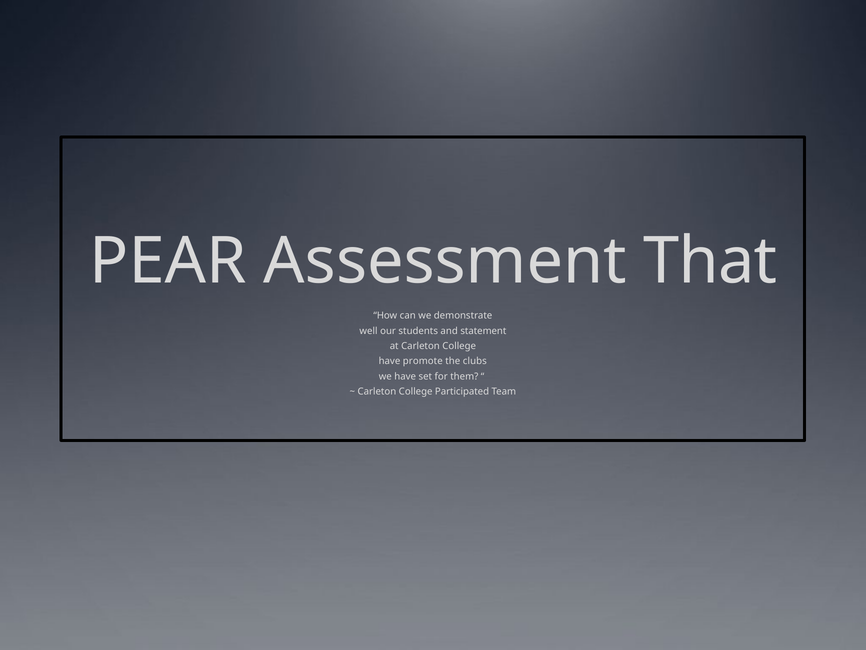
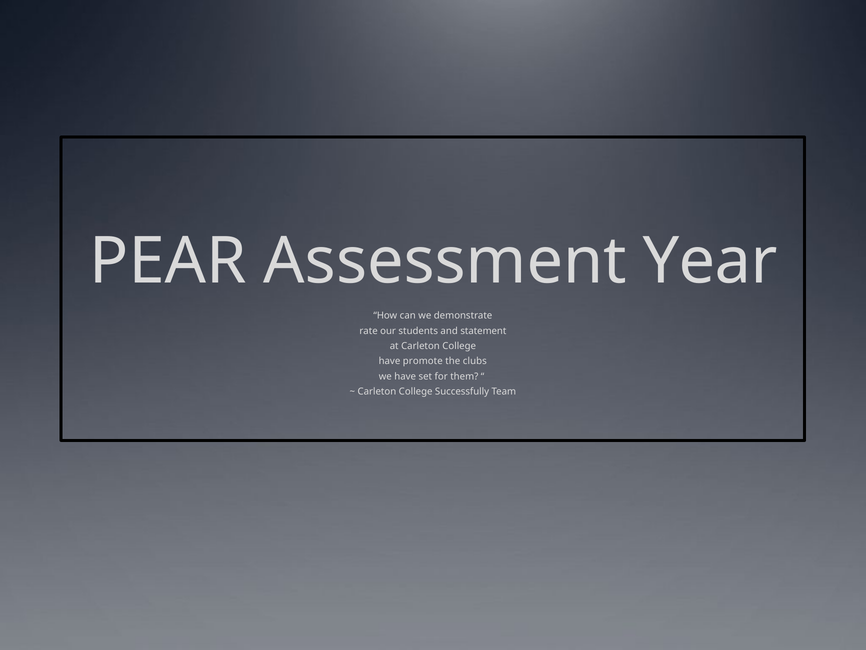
That: That -> Year (710, 261)
well: well -> rate (369, 331)
Participated: Participated -> Successfully (462, 391)
